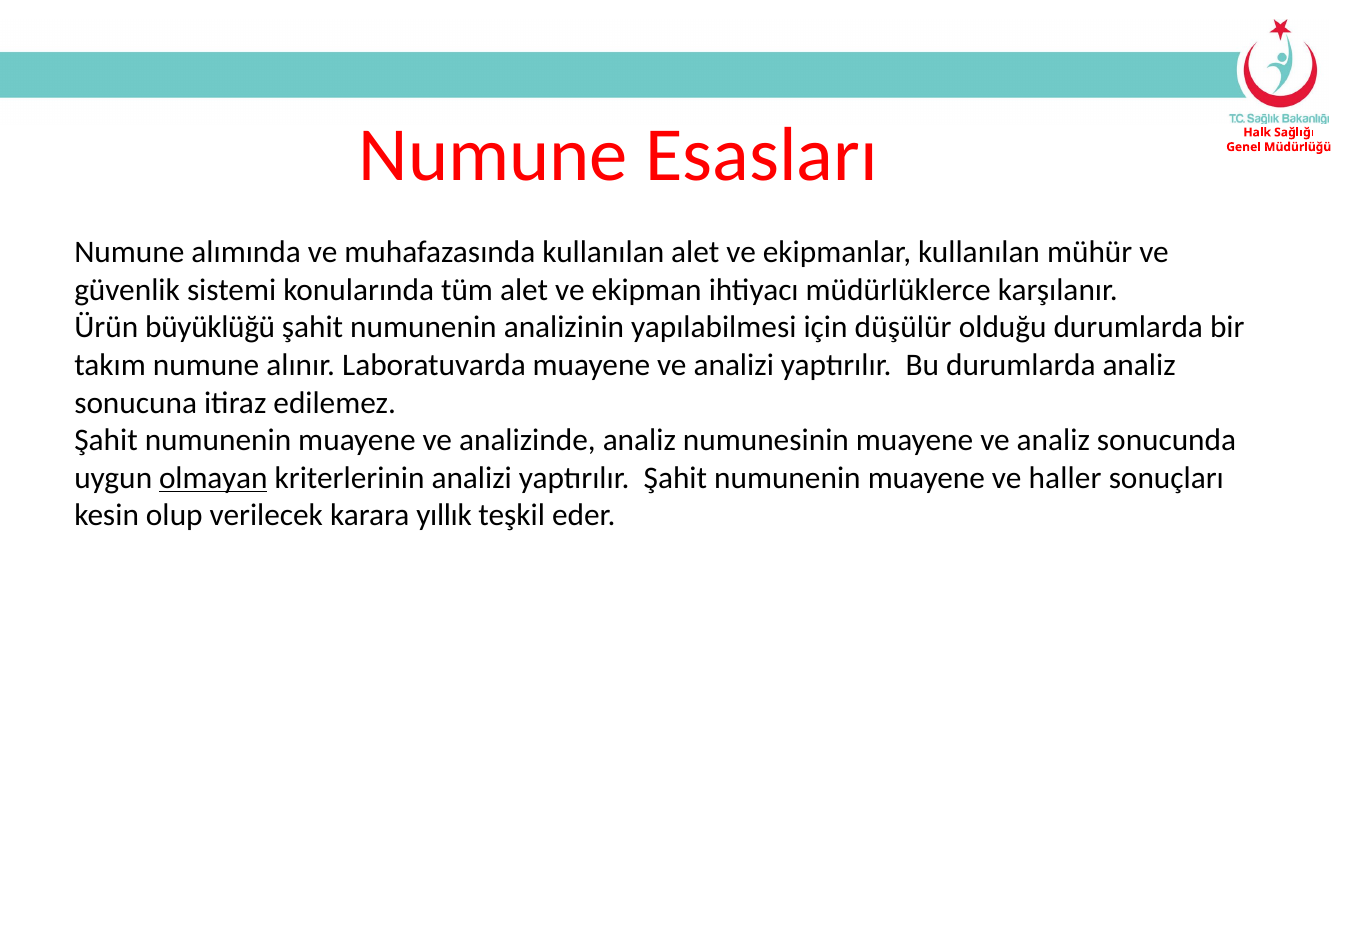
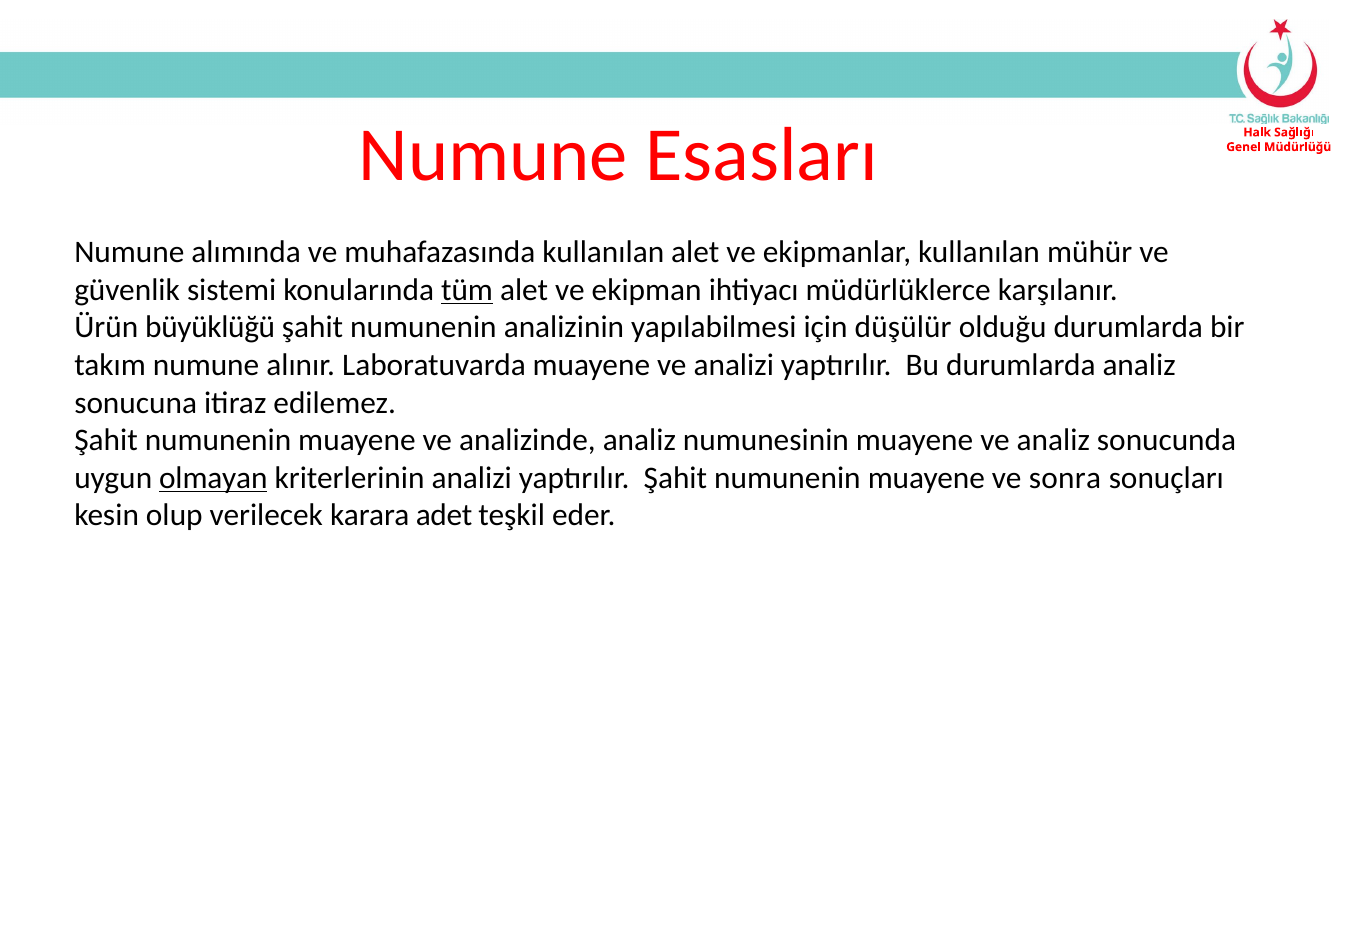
tüm underline: none -> present (467, 290)
haller: haller -> sonra (1065, 478)
yıllık: yıllık -> adet (444, 516)
